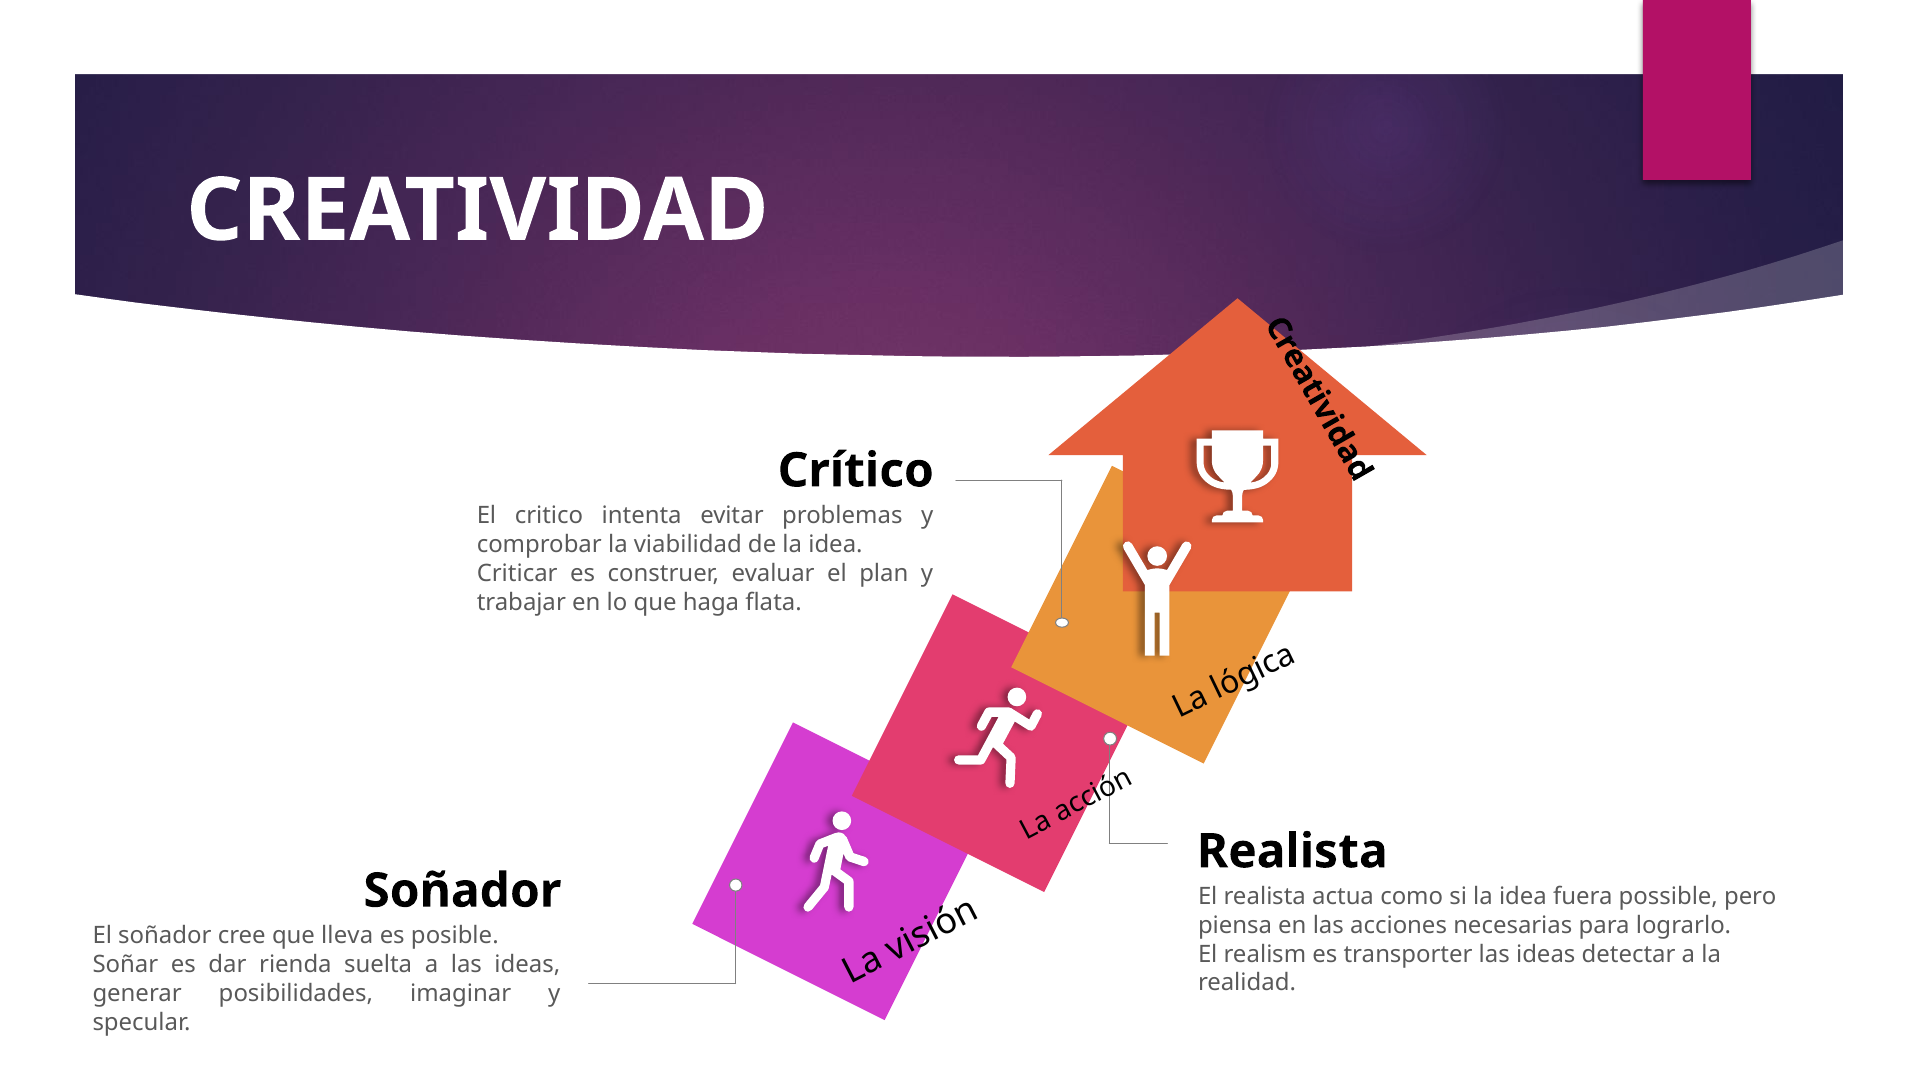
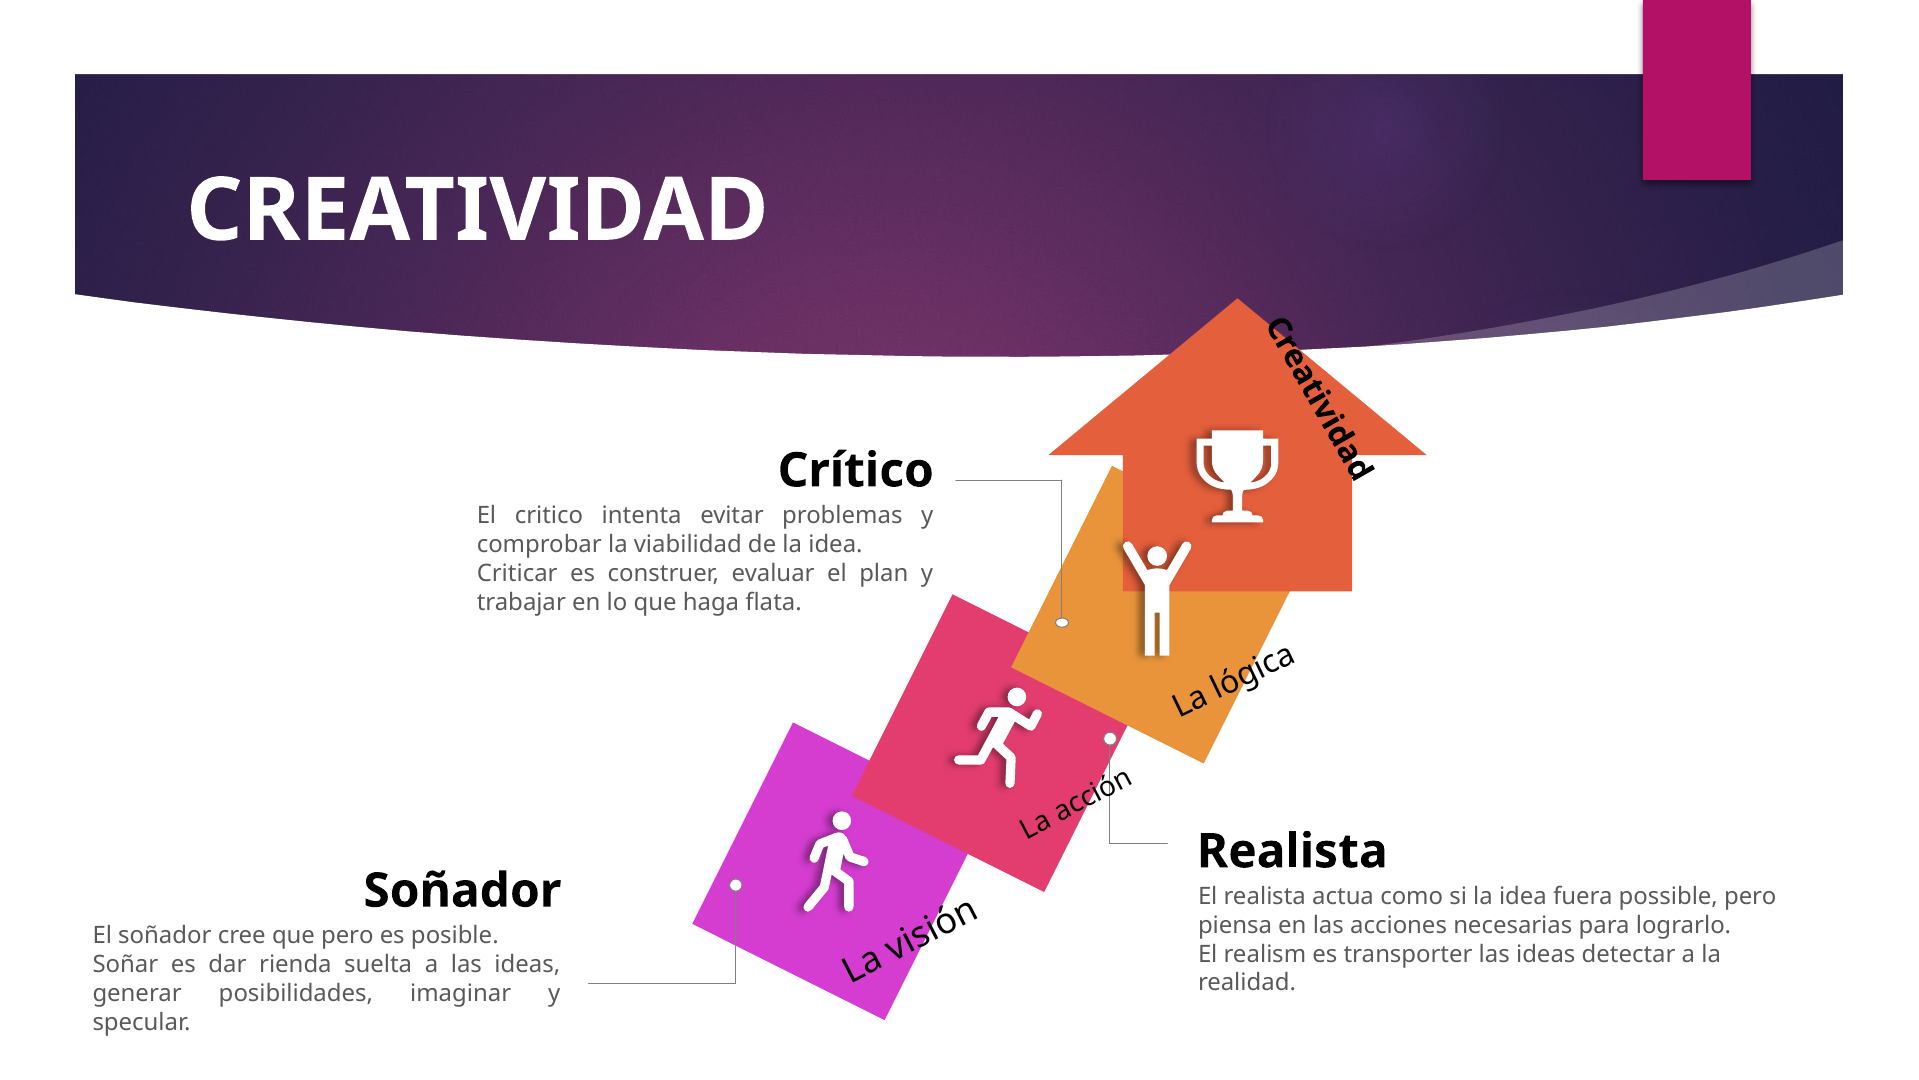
que lleva: lleva -> pero (347, 936)
